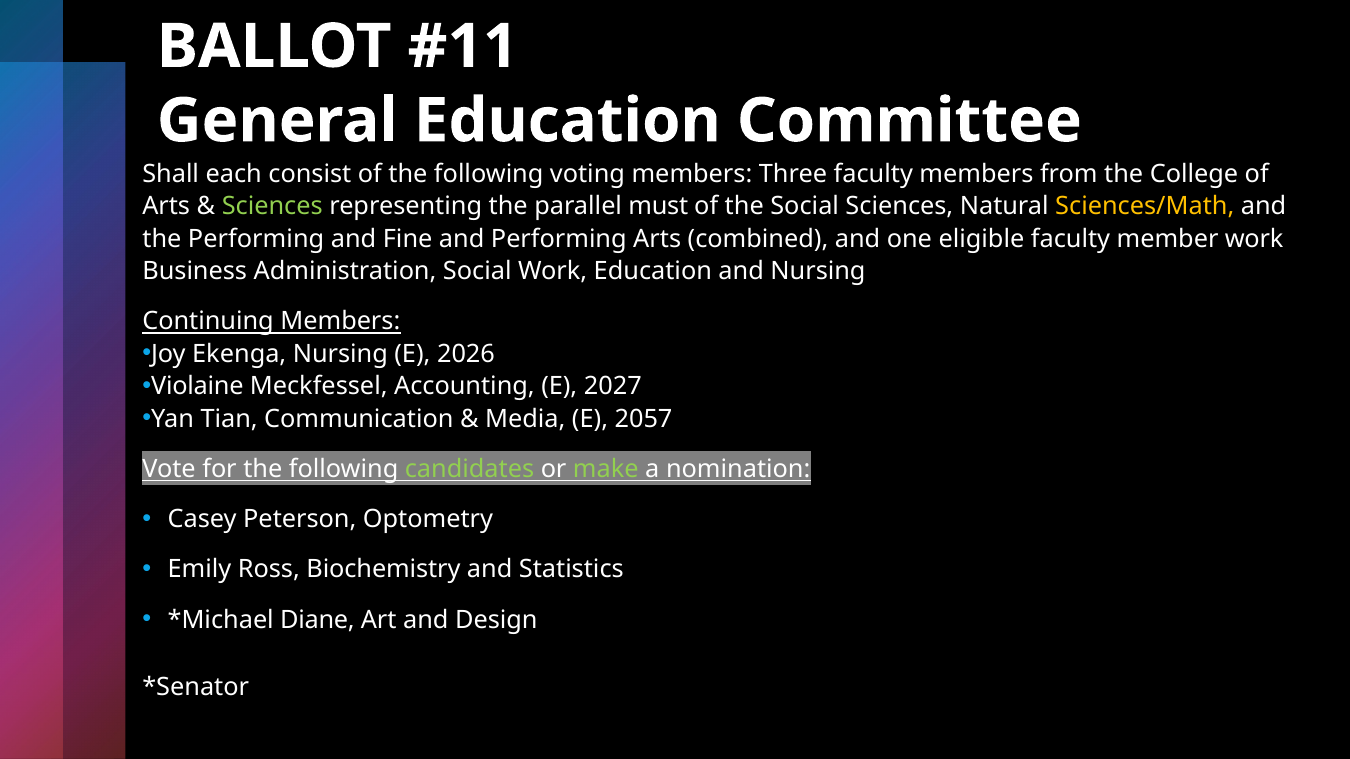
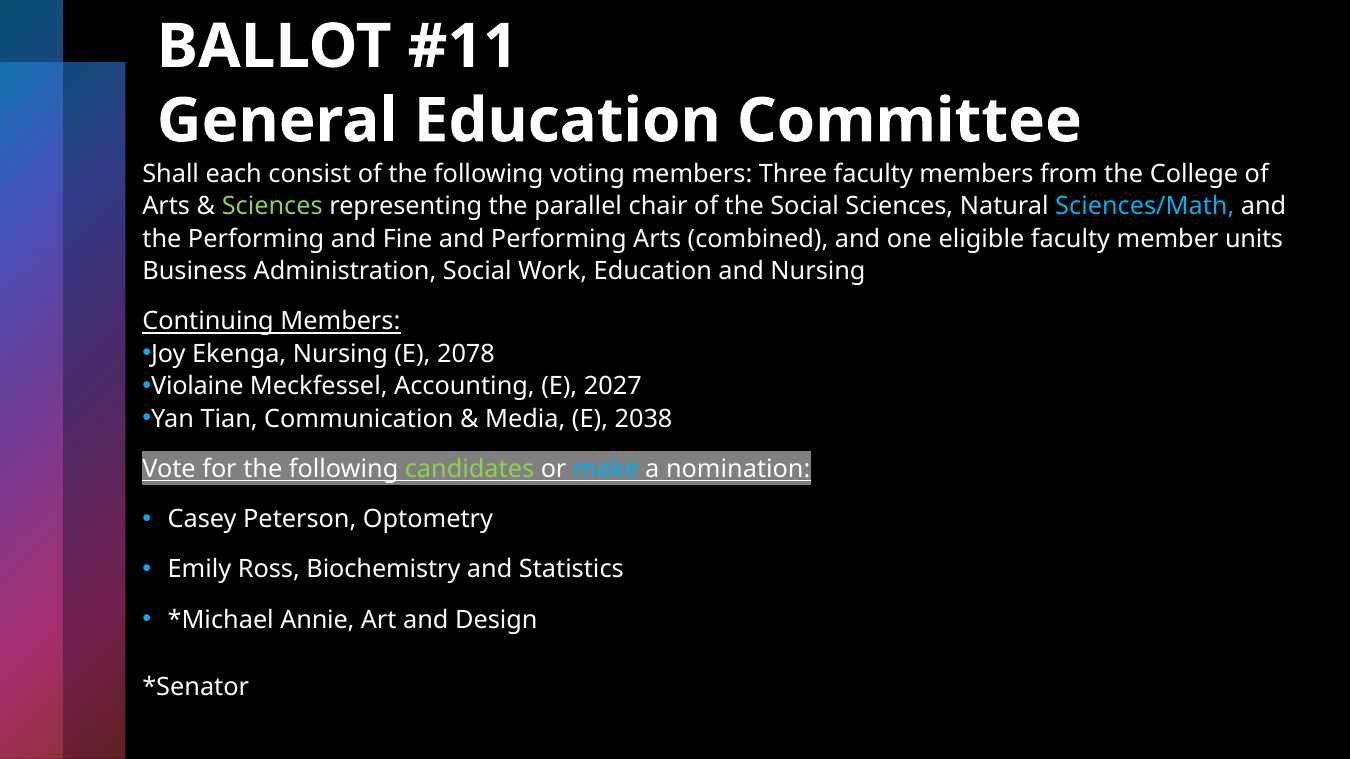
must: must -> chair (658, 206)
Sciences/Math colour: yellow -> light blue (1145, 206)
member work: work -> units (1254, 239)
2026: 2026 -> 2078 (466, 354)
2057: 2057 -> 2038 (644, 419)
make colour: light green -> light blue (606, 469)
Diane: Diane -> Annie (317, 620)
